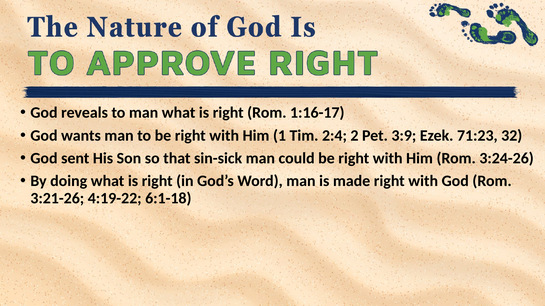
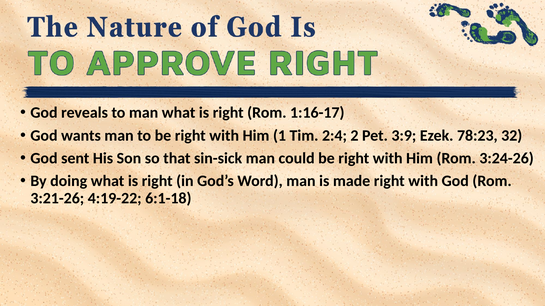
71:23: 71:23 -> 78:23 (477, 136)
